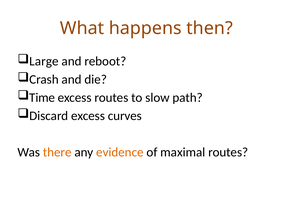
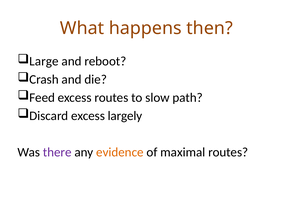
Time: Time -> Feed (42, 98)
curves: curves -> largely (125, 116)
there colour: orange -> purple (57, 153)
